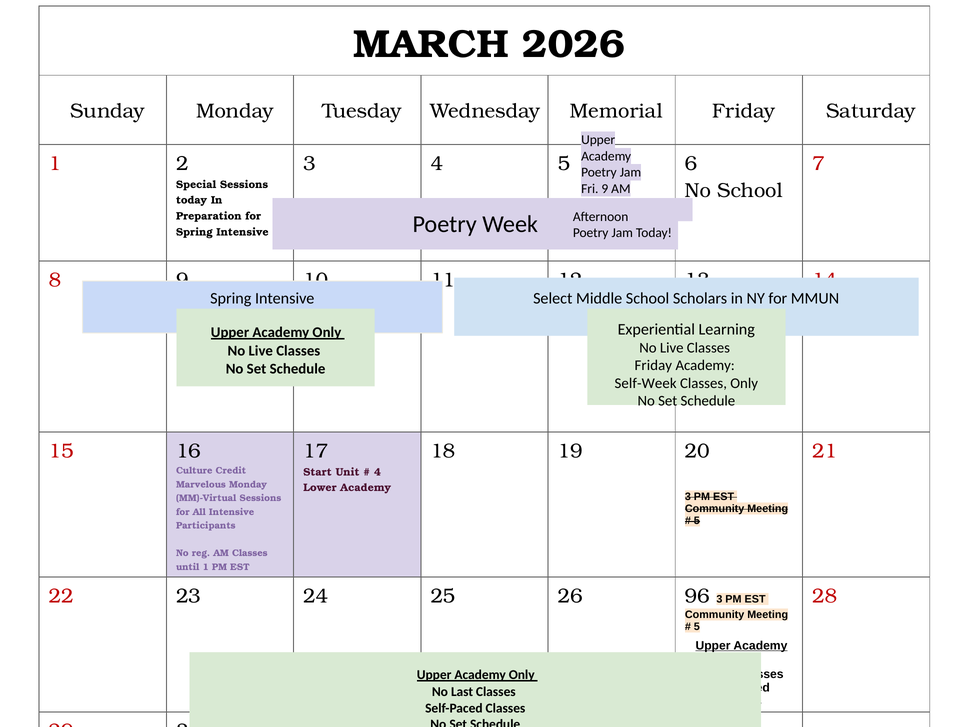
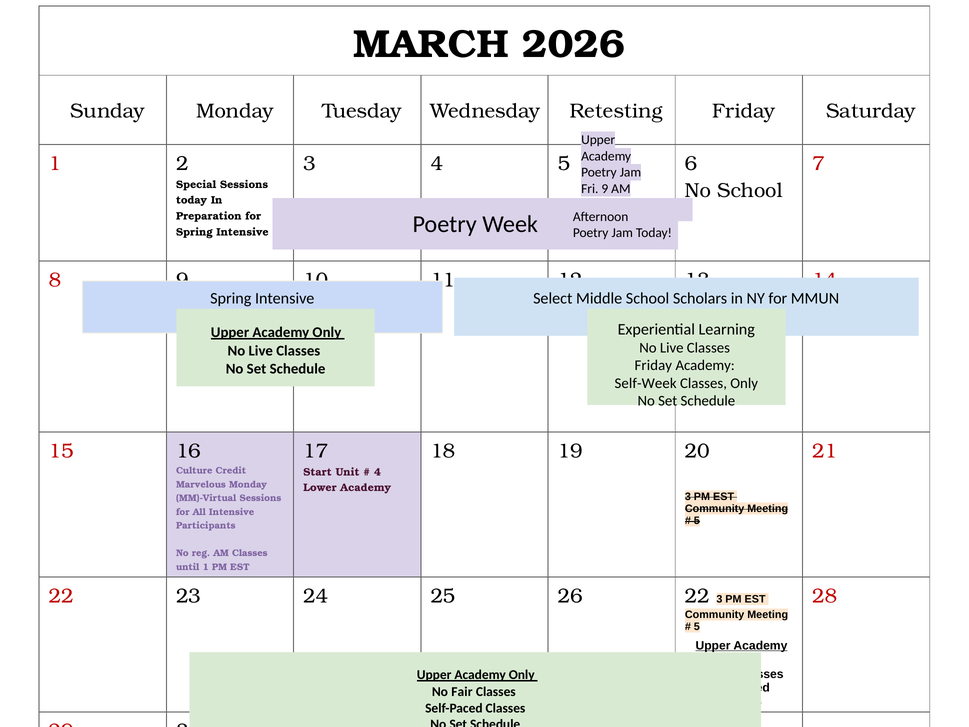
Memorial: Memorial -> Retesting (616, 111)
26 96: 96 -> 22 (697, 596)
Last: Last -> Fair (462, 692)
